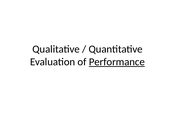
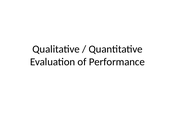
Performance underline: present -> none (117, 62)
